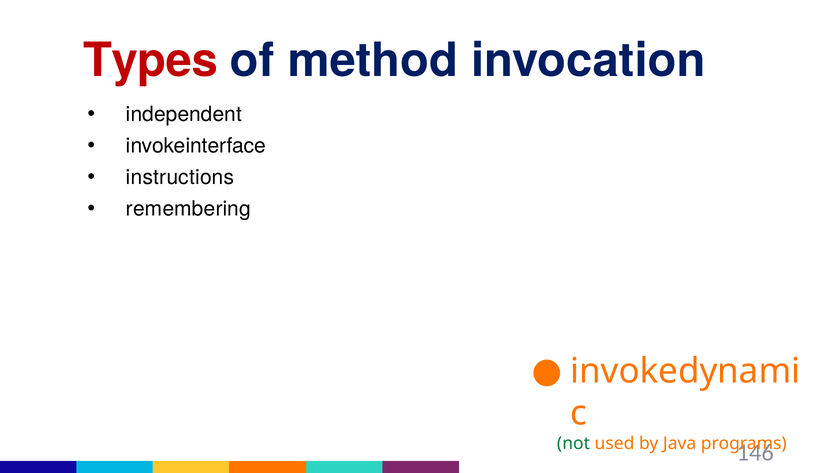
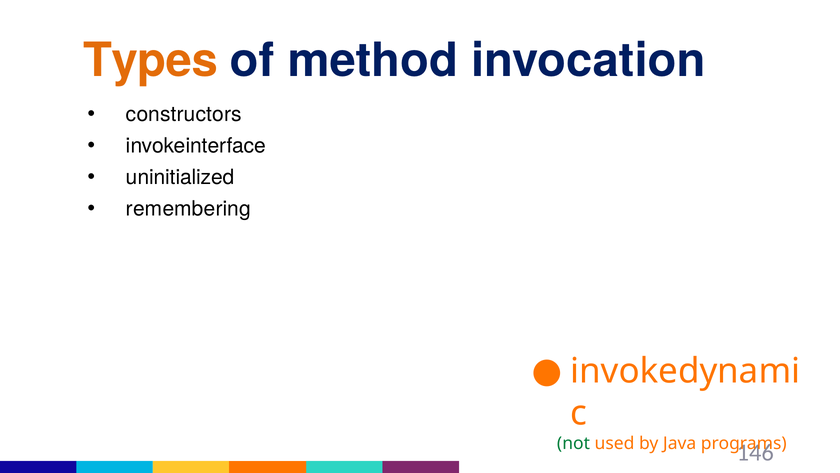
Types colour: red -> orange (151, 60)
independent: independent -> constructors (184, 114)
instructions: instructions -> uninitialized (180, 177)
